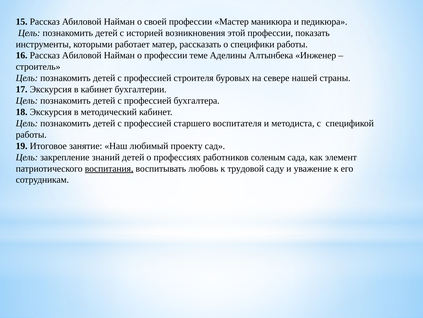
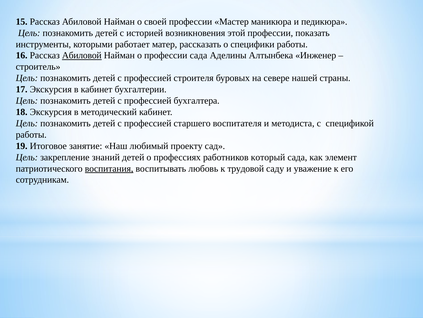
Абиловой underline: none -> present (82, 55)
профессии теме: теме -> сада (199, 55)
соленым: соленым -> который (268, 157)
